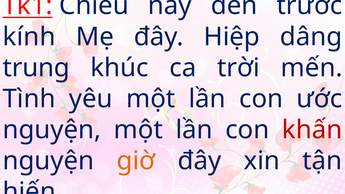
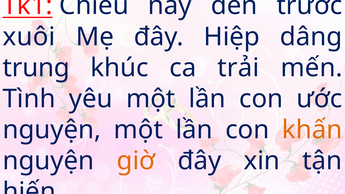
kính: kính -> xuôi (29, 37)
trời: trời -> trải (238, 68)
khấn colour: red -> orange (312, 130)
